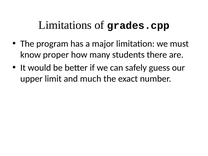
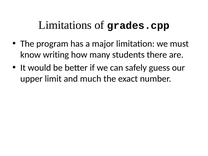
proper: proper -> writing (56, 55)
